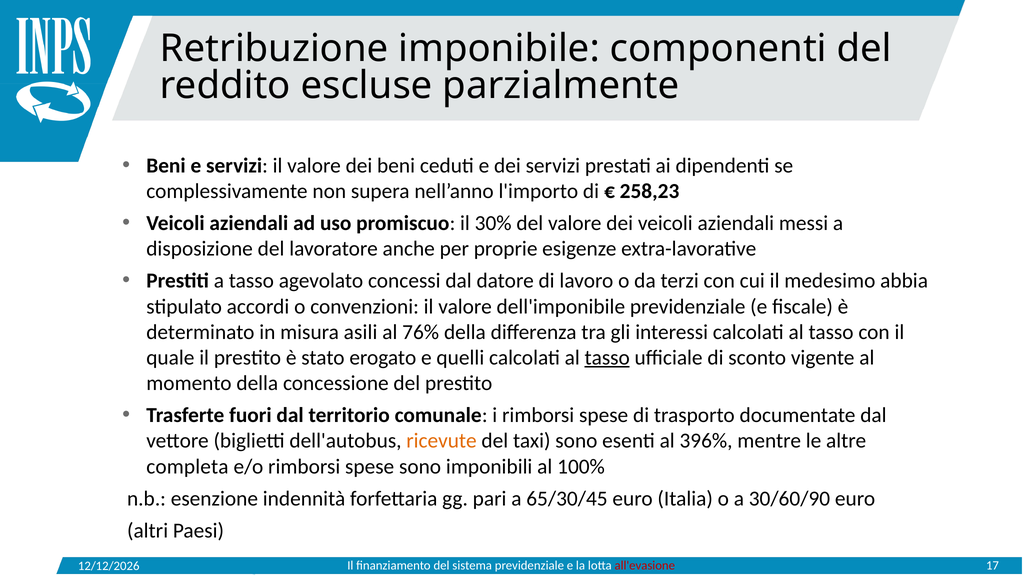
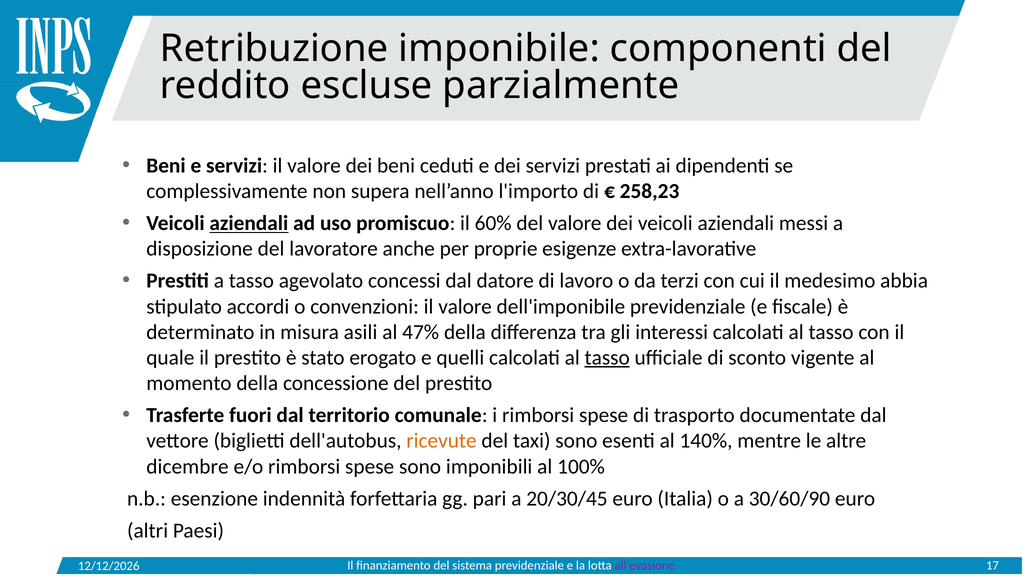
aziendali underline: none -> present (249, 223)
30%: 30% -> 60% (493, 223)
76%: 76% -> 47% (421, 332)
396%: 396% -> 140% (706, 441)
completa: completa -> dicembre (187, 466)
65/30/45: 65/30/45 -> 20/30/45 (567, 498)
all'evasione colour: red -> purple (645, 565)
